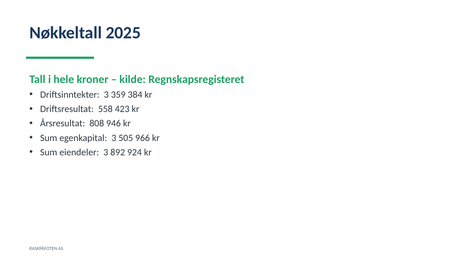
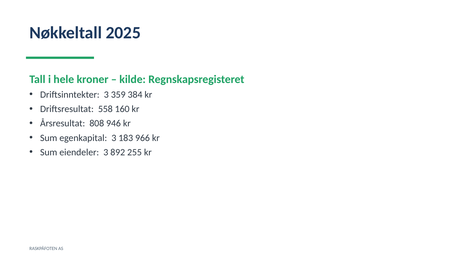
423: 423 -> 160 (122, 109)
505: 505 -> 183 (126, 138)
924: 924 -> 255 (134, 152)
